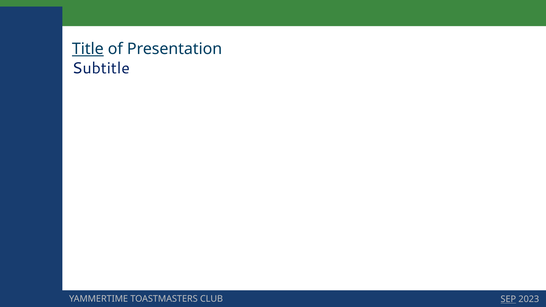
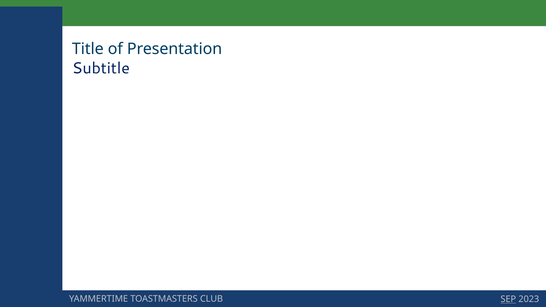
Title underline: present -> none (88, 49)
